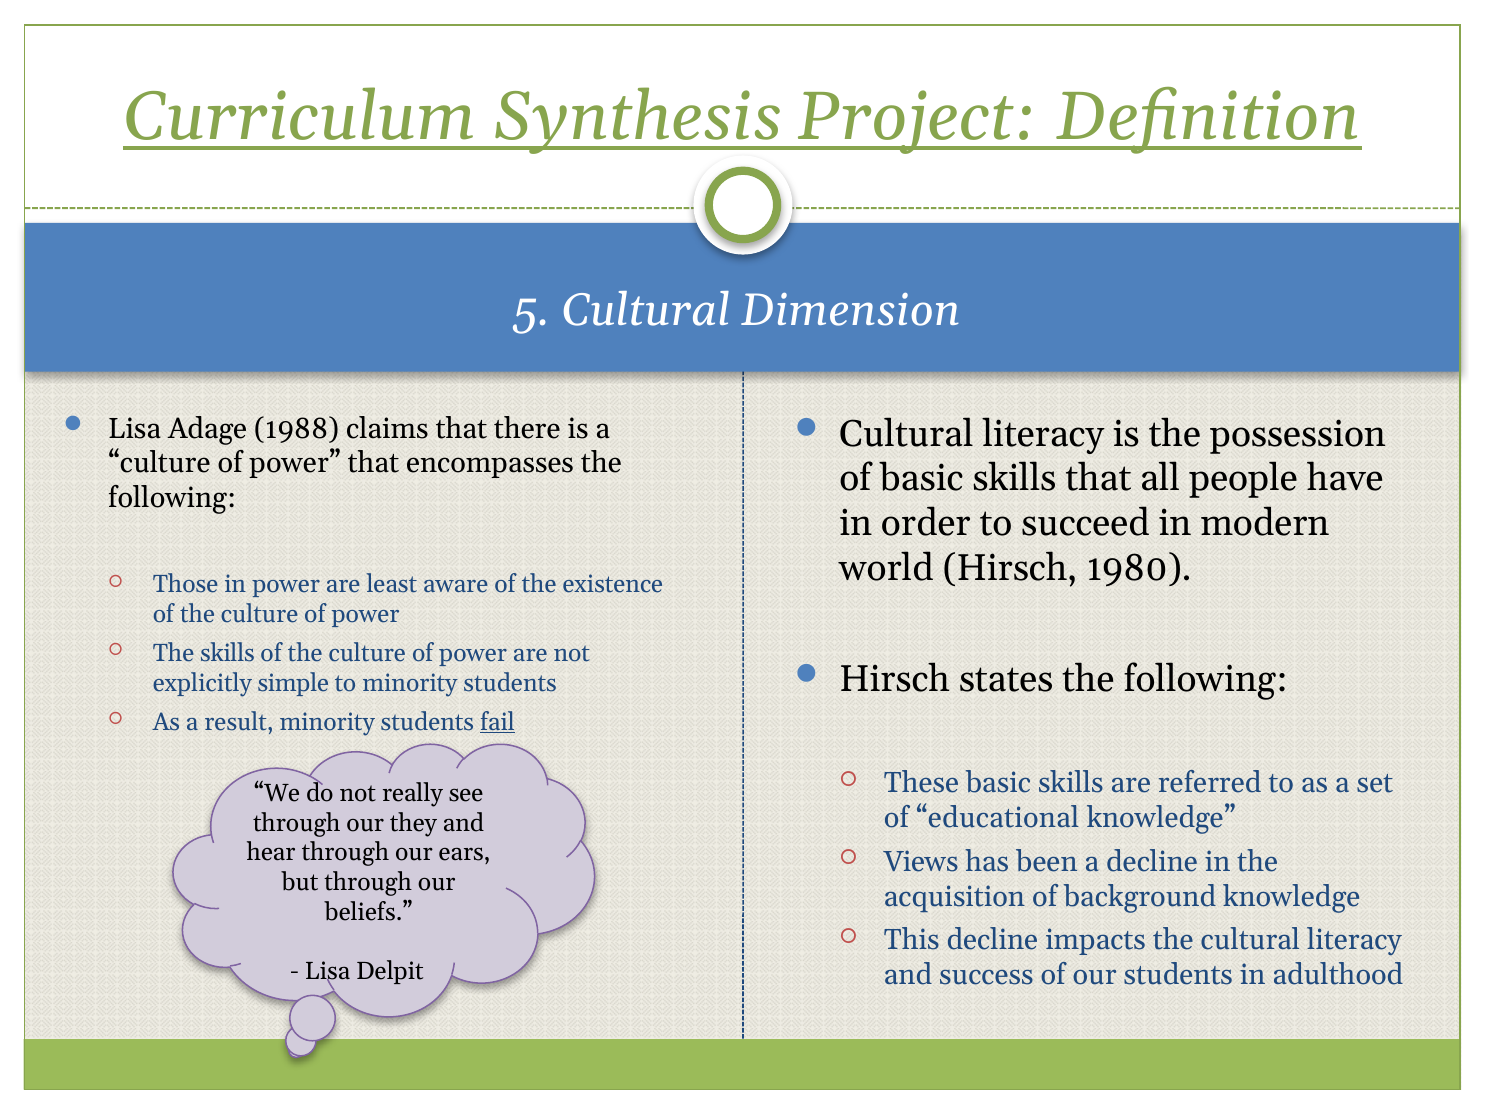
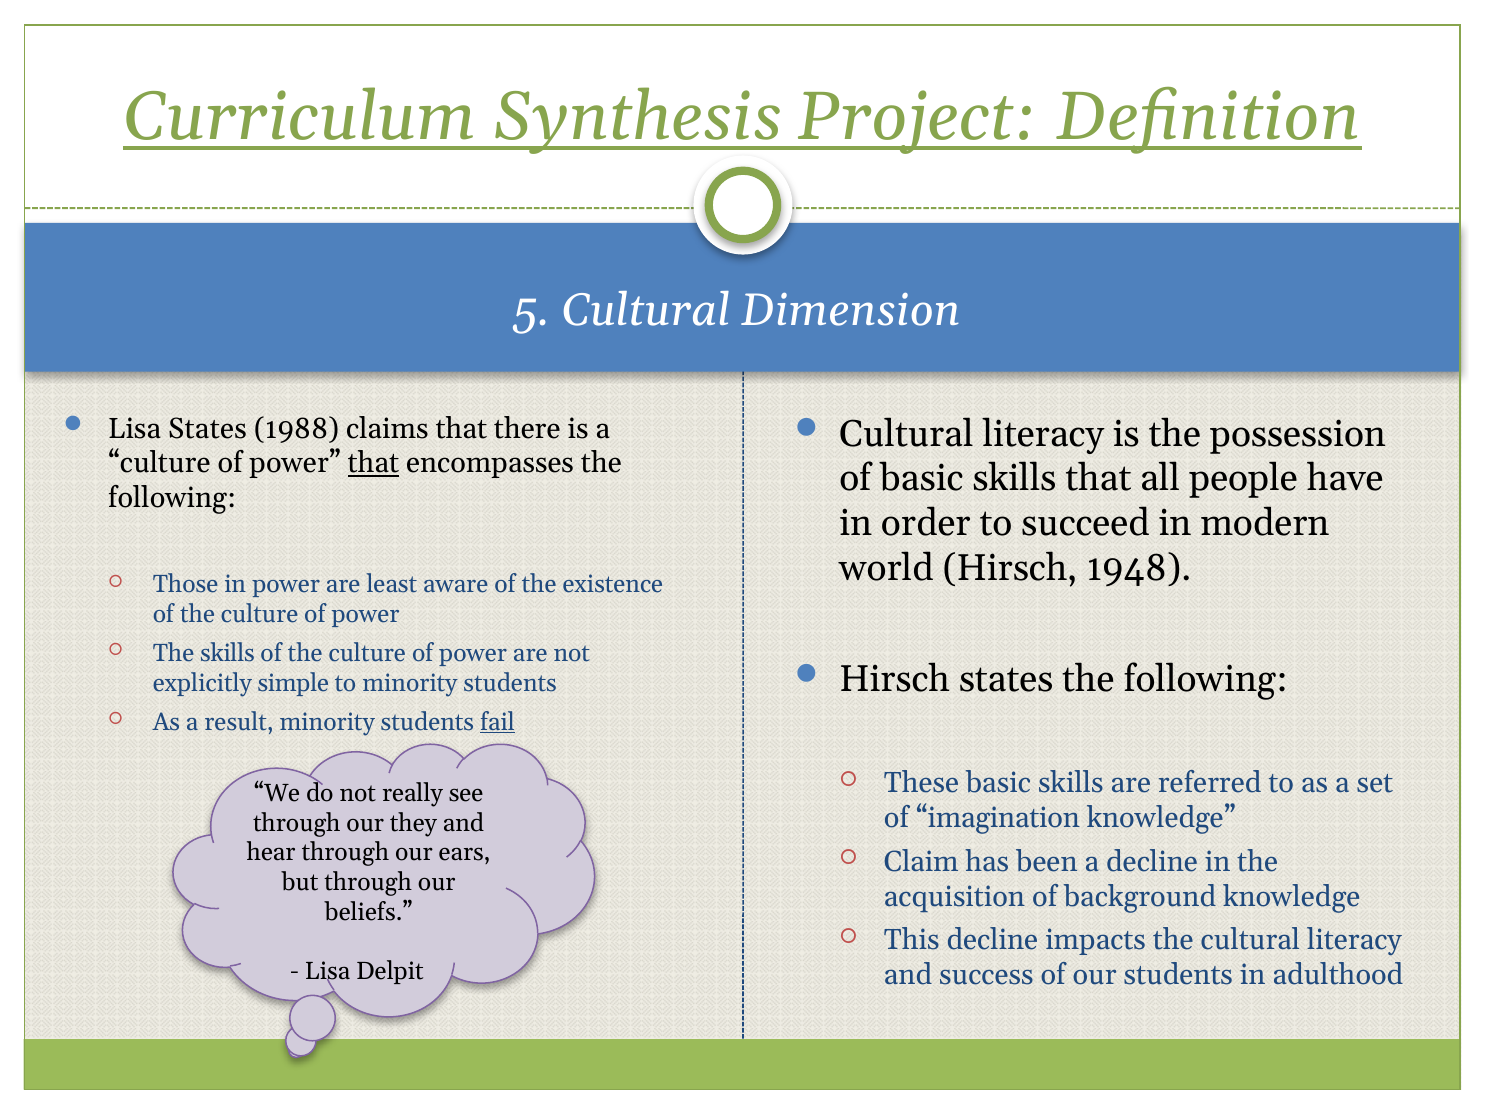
Lisa Adage: Adage -> States (207, 428)
that underline: none -> present (373, 463)
1980: 1980 -> 1948 (1139, 568)
educational: educational -> imagination (998, 818)
Views: Views -> Claim (921, 861)
